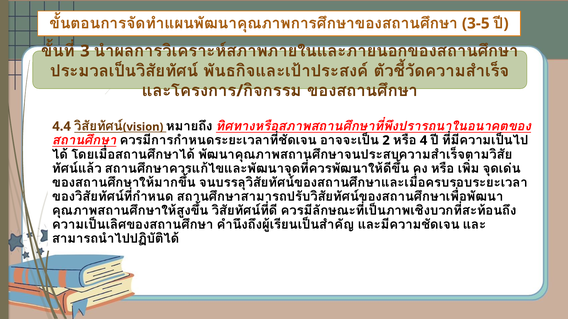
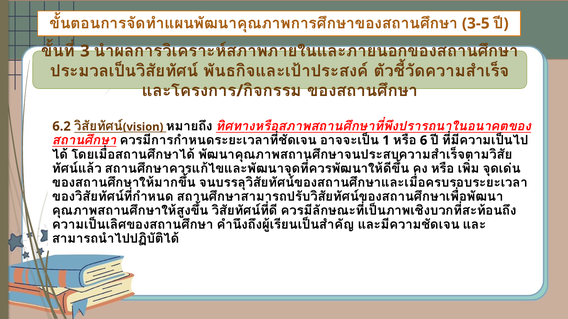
4.4: 4.4 -> 6.2 (62, 127)
2: 2 -> 1 (386, 141)
4: 4 -> 6 (424, 141)
